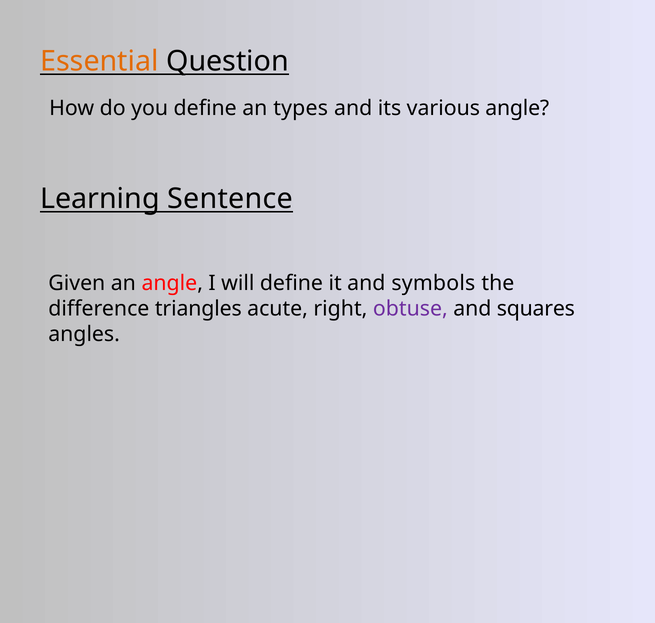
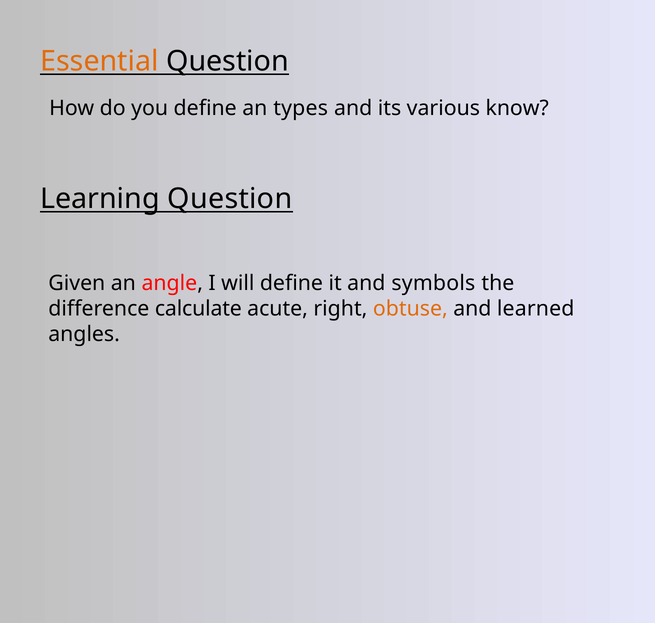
various angle: angle -> know (517, 108)
Learning Sentence: Sentence -> Question (230, 199)
triangles: triangles -> calculate (198, 309)
obtuse colour: purple -> orange (410, 309)
squares: squares -> learned (536, 309)
